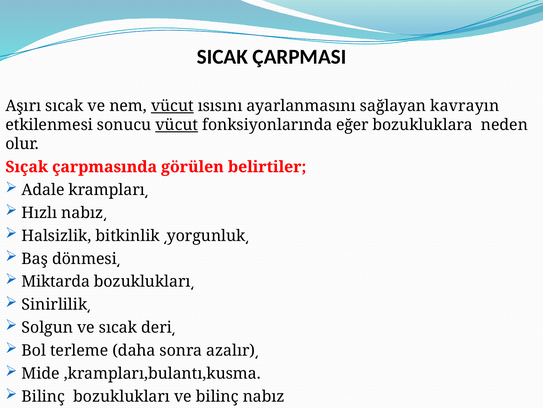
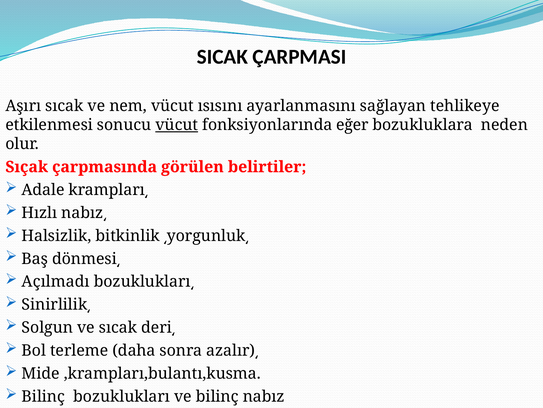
vücut underline: present -> none (172, 106)
kavrayın: kavrayın -> tehlikeye (465, 106)
Miktarda: Miktarda -> Açılmadı (56, 281)
